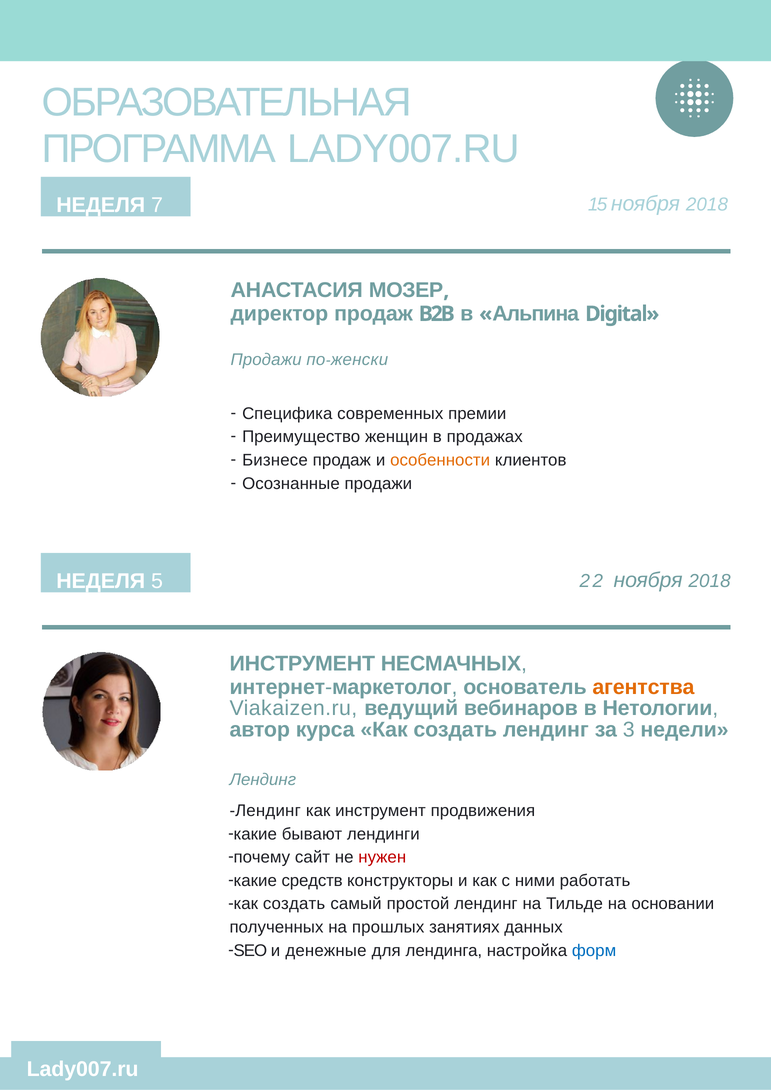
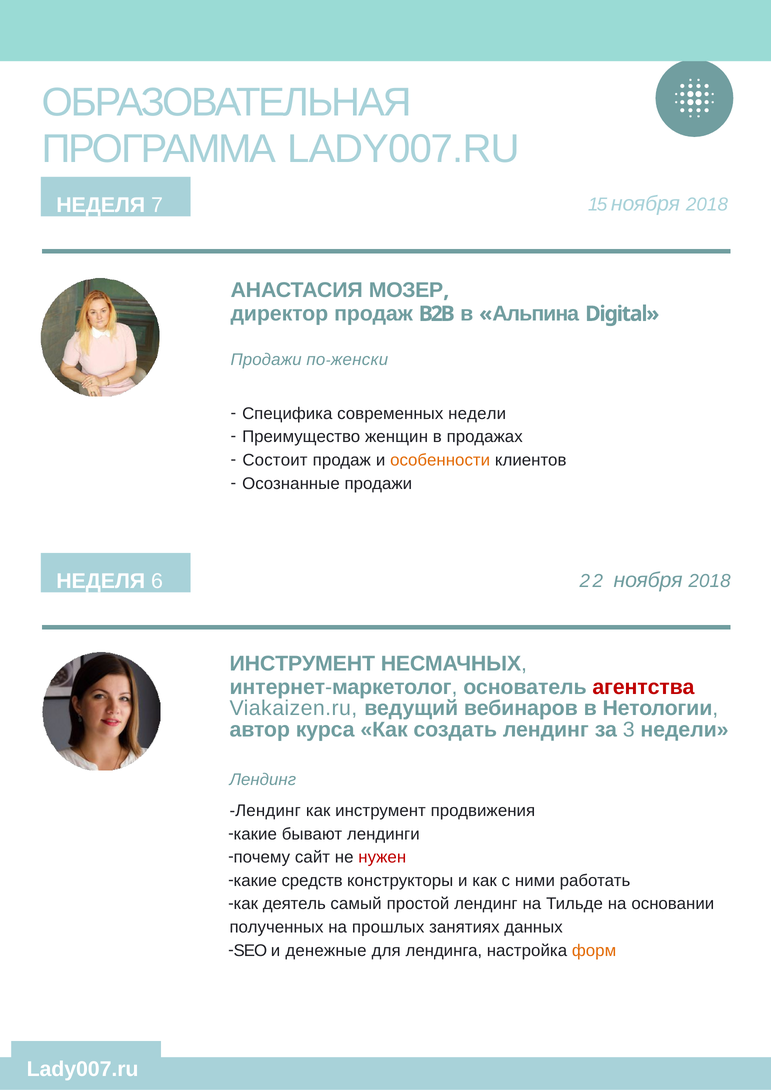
современных премии: премии -> недели (477, 414)
Бизнесе: Бизнесе -> Состоит (275, 461)
5: 5 -> 6 (157, 582)
агентства colour: orange -> red (643, 688)
создать: создать -> деятель (294, 905)
форм colour: blue -> orange (594, 951)
